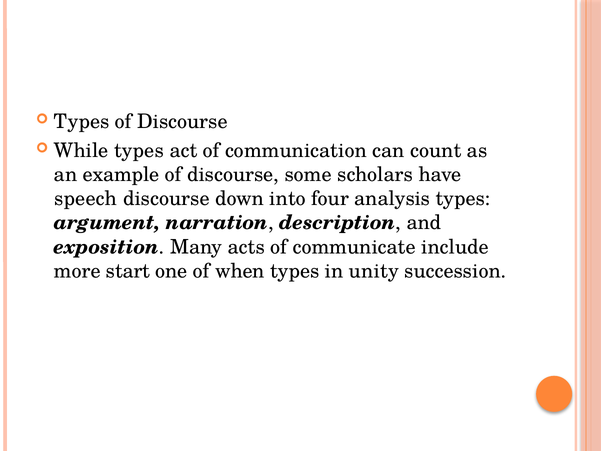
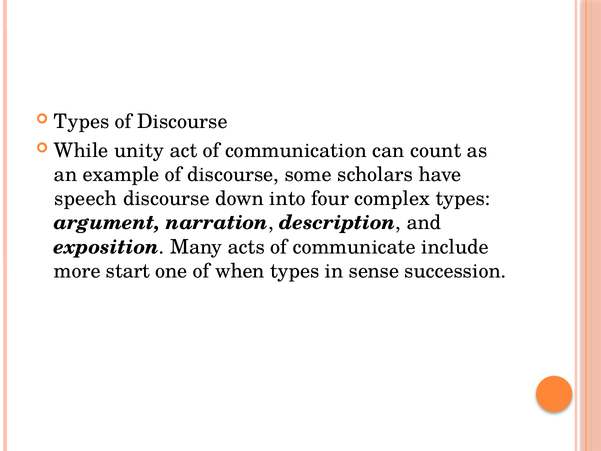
While types: types -> unity (139, 151)
analysis: analysis -> complex (392, 199)
unity: unity -> sense (374, 271)
